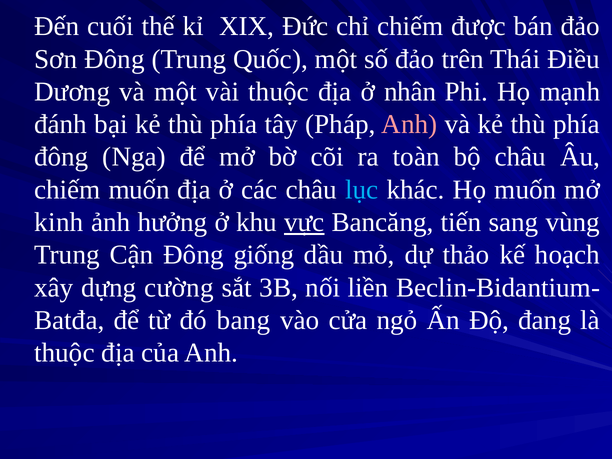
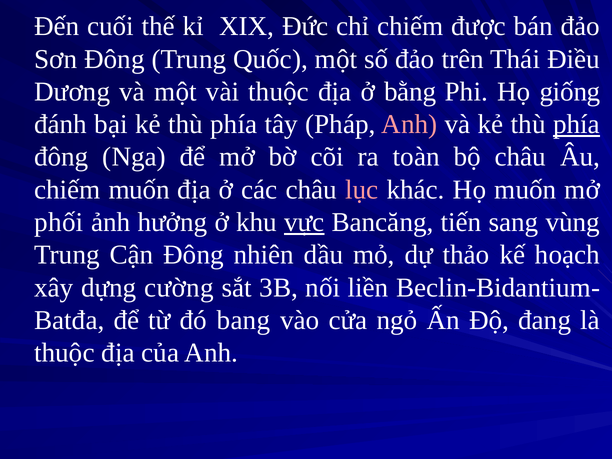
nhân: nhân -> bằng (410, 92)
mạnh: mạnh -> giống (570, 92)
phía underline: none -> present (577, 124)
lục colour: light blue -> pink (362, 190)
kinh: kinh -> phối (59, 222)
giống: giống -> nhiên (264, 255)
